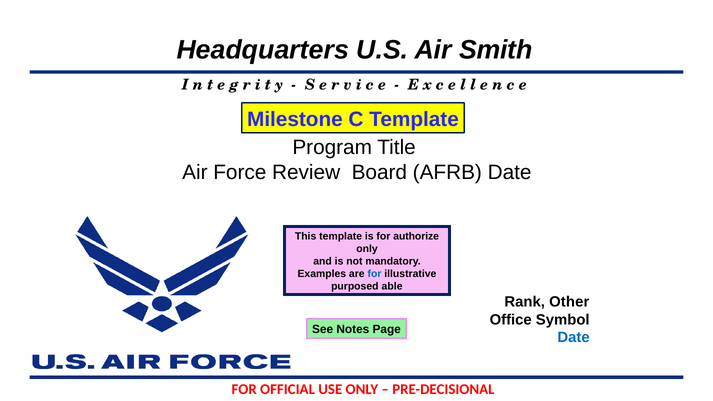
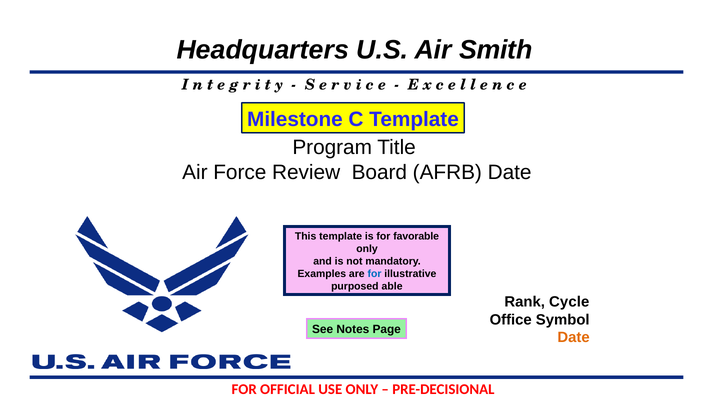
authorize: authorize -> favorable (416, 236)
Other: Other -> Cycle (569, 302)
Date colour: blue -> orange (574, 338)
